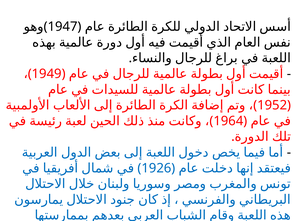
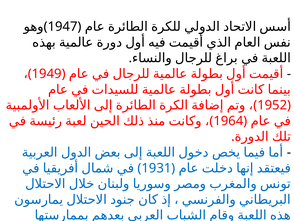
1926: 1926 -> 1931 (156, 168)
